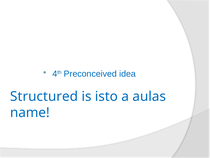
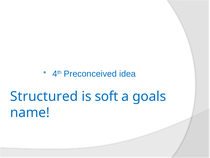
isto: isto -> soft (106, 96)
aulas: aulas -> goals (149, 96)
